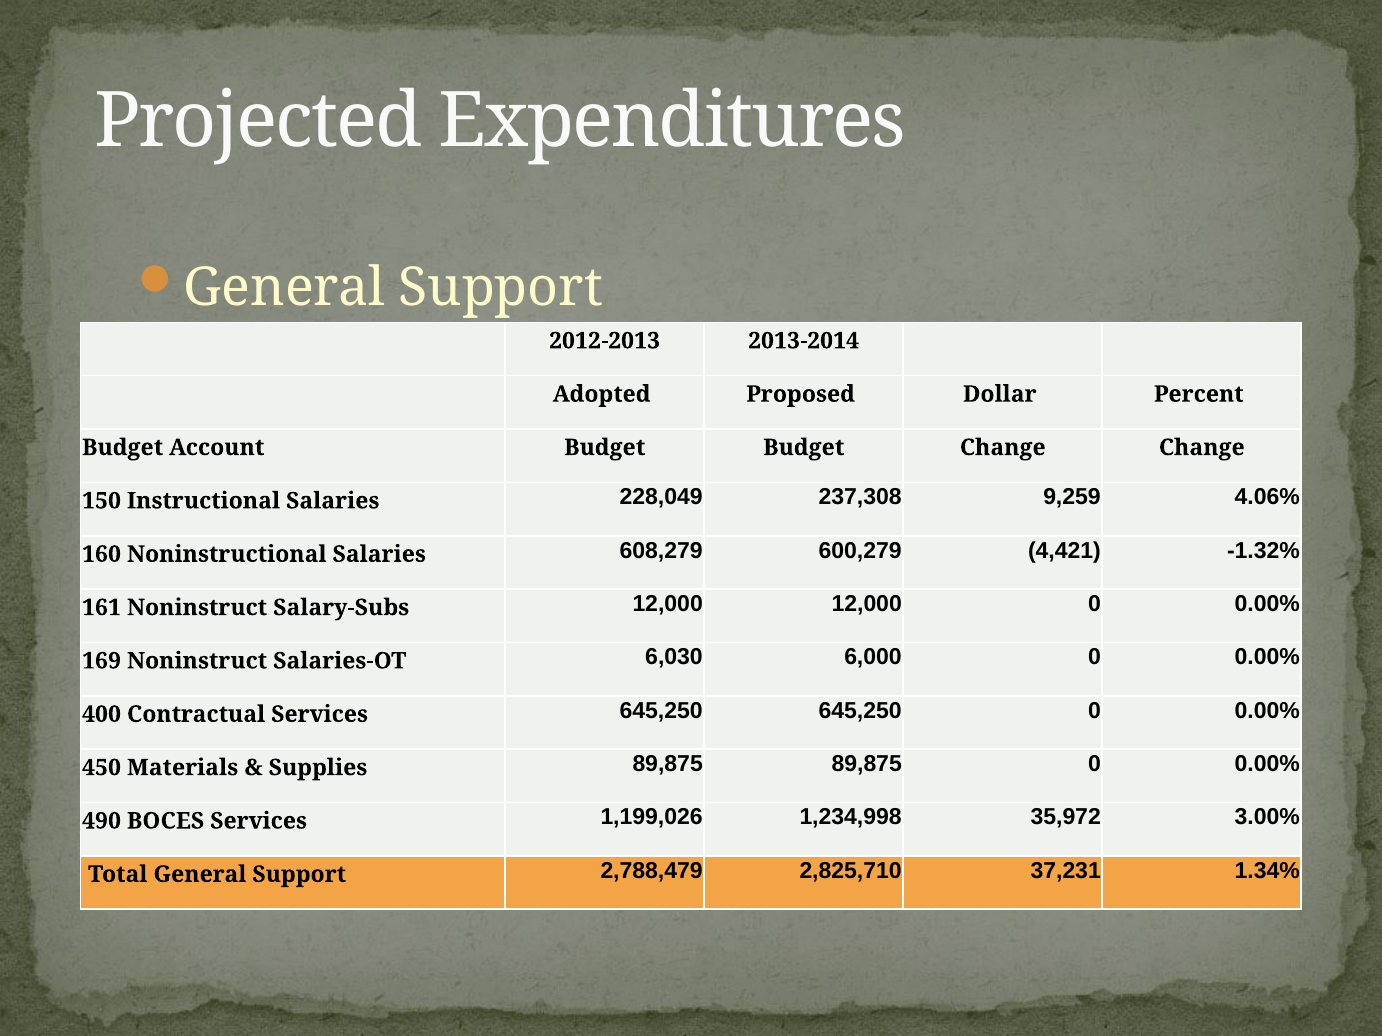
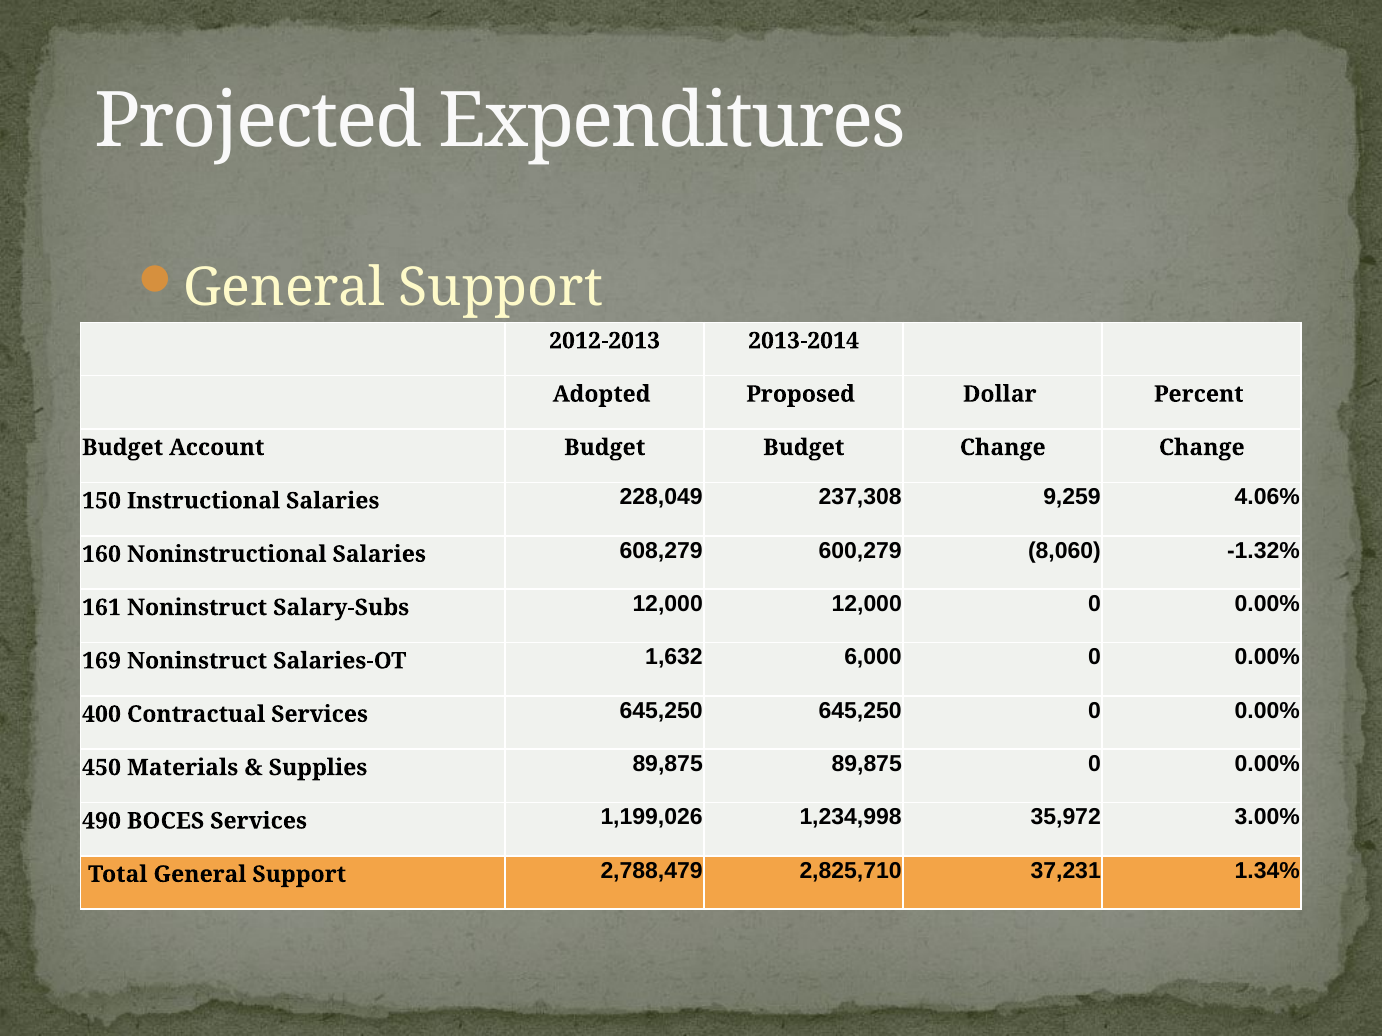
4,421: 4,421 -> 8,060 (1064, 551)
6,030: 6,030 -> 1,632 (674, 658)
